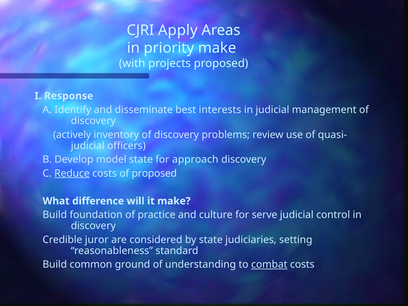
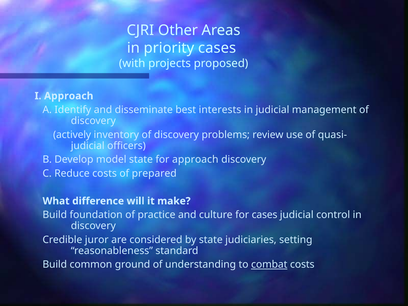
Apply: Apply -> Other (178, 30)
priority make: make -> cases (217, 48)
I Response: Response -> Approach (69, 96)
Reduce underline: present -> none (72, 173)
of proposed: proposed -> prepared (154, 173)
for serve: serve -> cases (265, 215)
